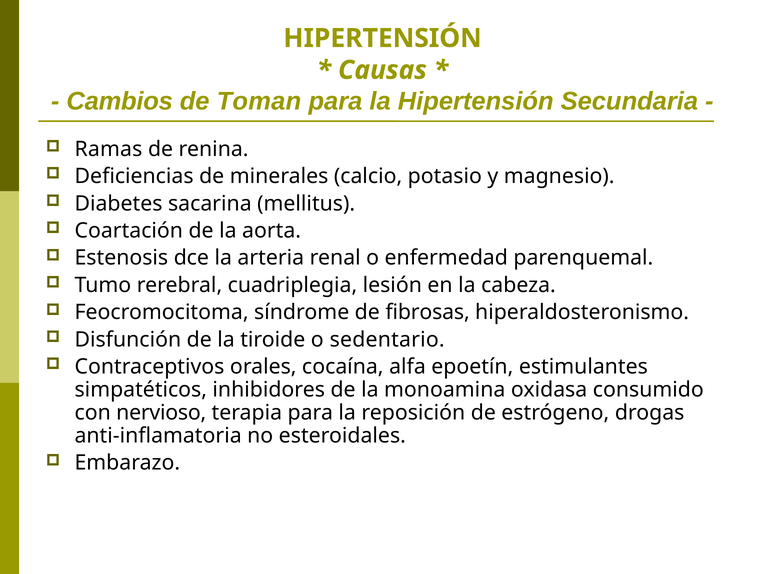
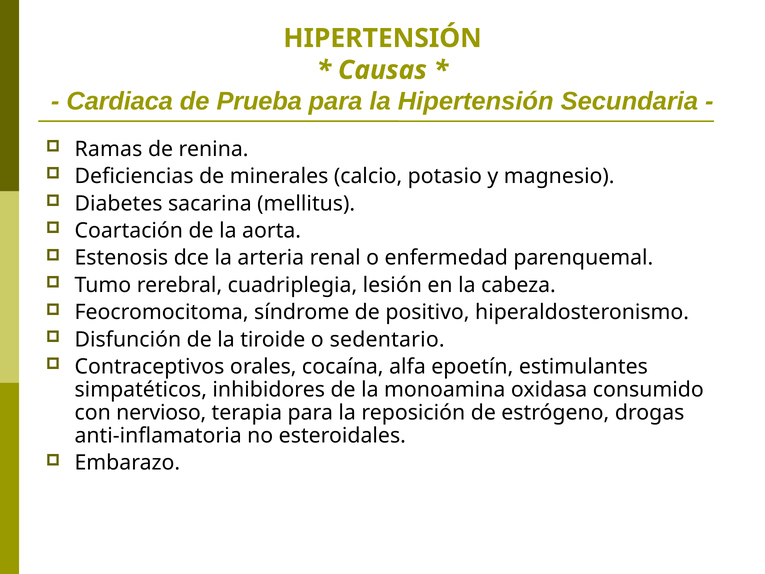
Cambios: Cambios -> Cardiaca (120, 101)
Toman: Toman -> Prueba (259, 101)
fibrosas: fibrosas -> positivo (427, 312)
